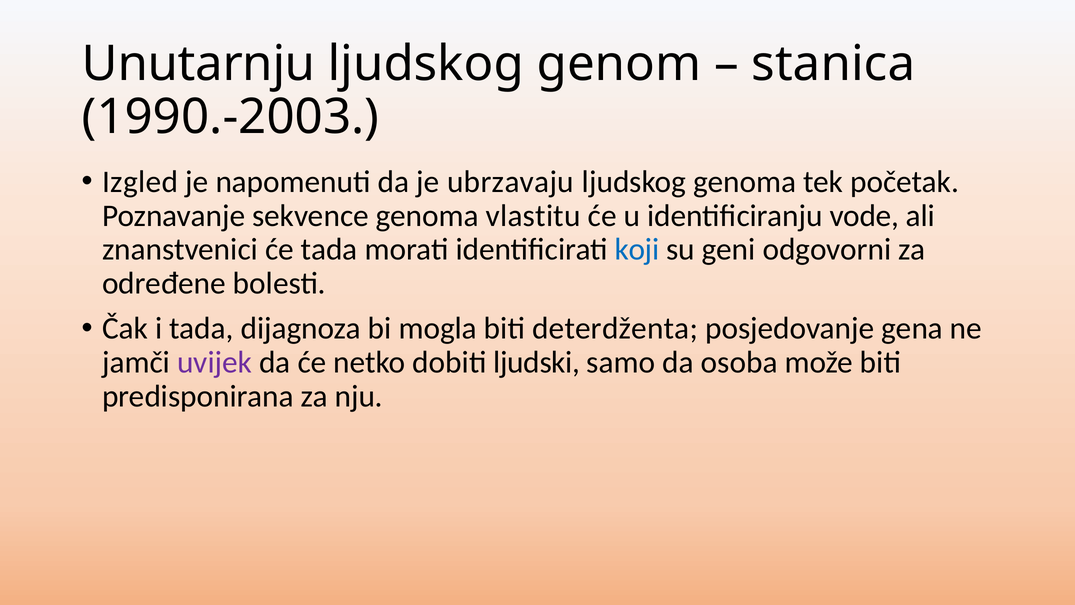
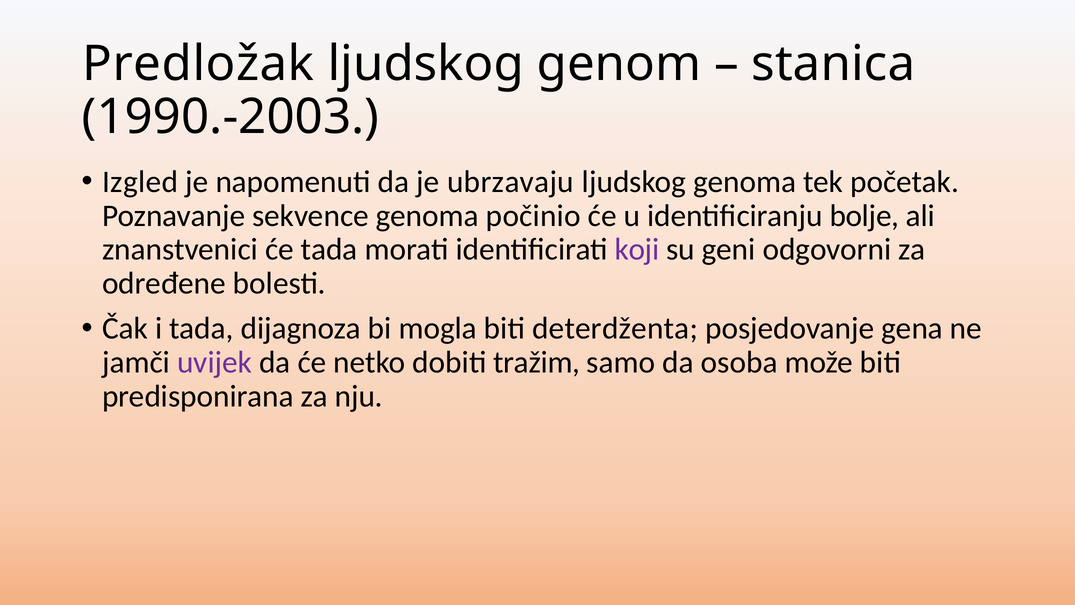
Unutarnju: Unutarnju -> Predložak (198, 64)
vlastitu: vlastitu -> počinio (533, 216)
vode: vode -> bolje (864, 216)
koji colour: blue -> purple (637, 249)
ljudski: ljudski -> tražim (537, 362)
